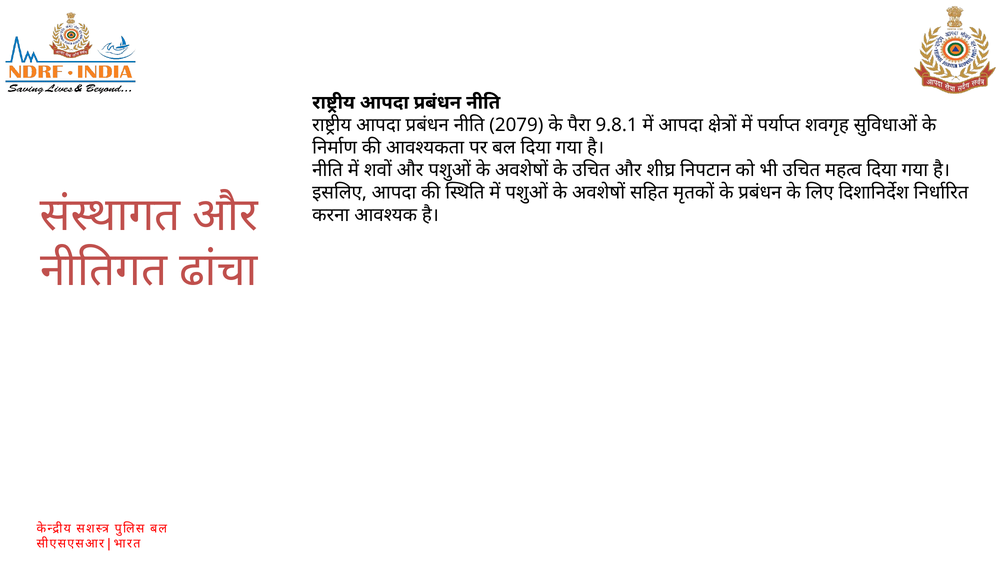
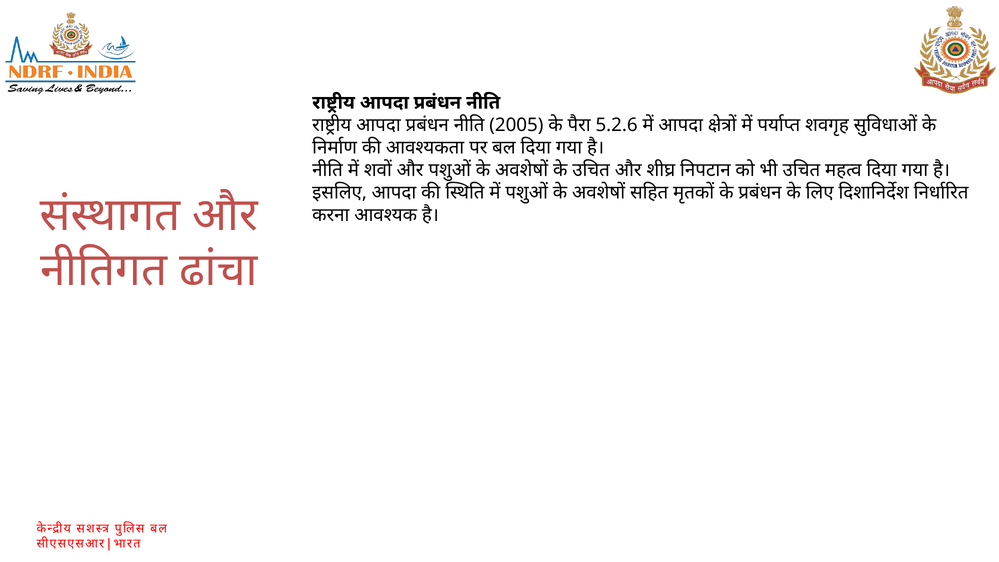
2079: 2079 -> 2005 (516, 125)
9.8.1: 9.8.1 -> 5.2.6 (617, 125)
